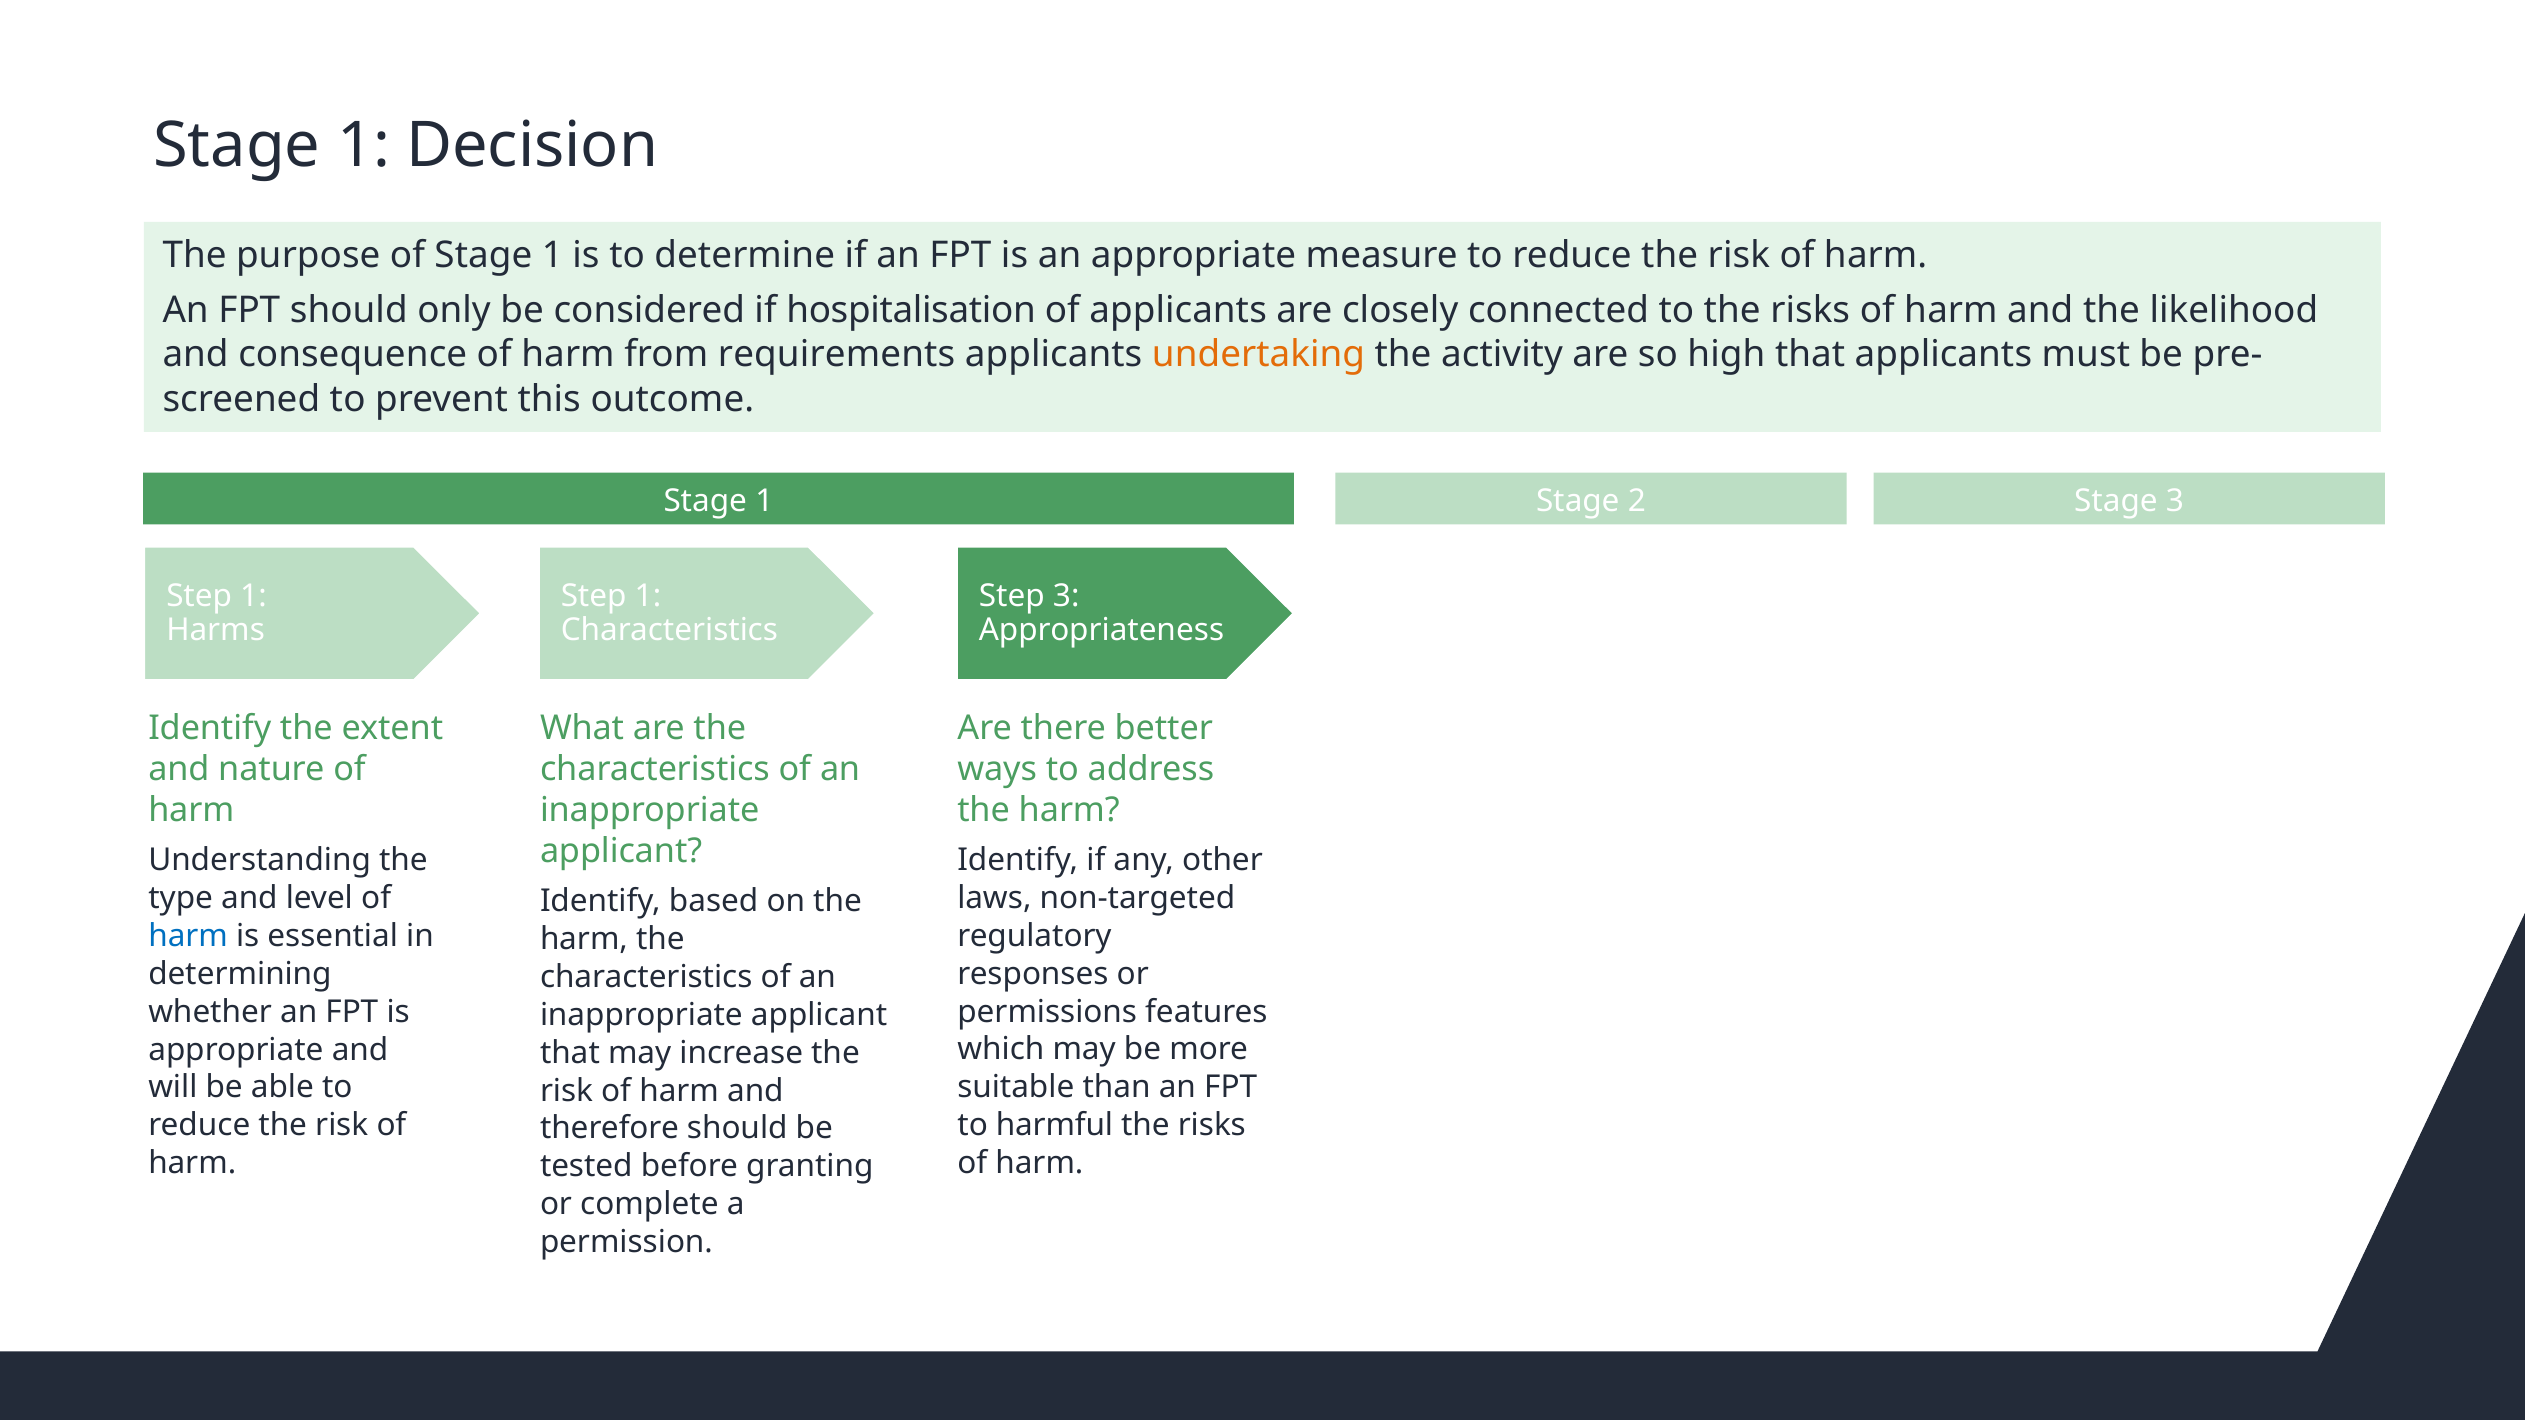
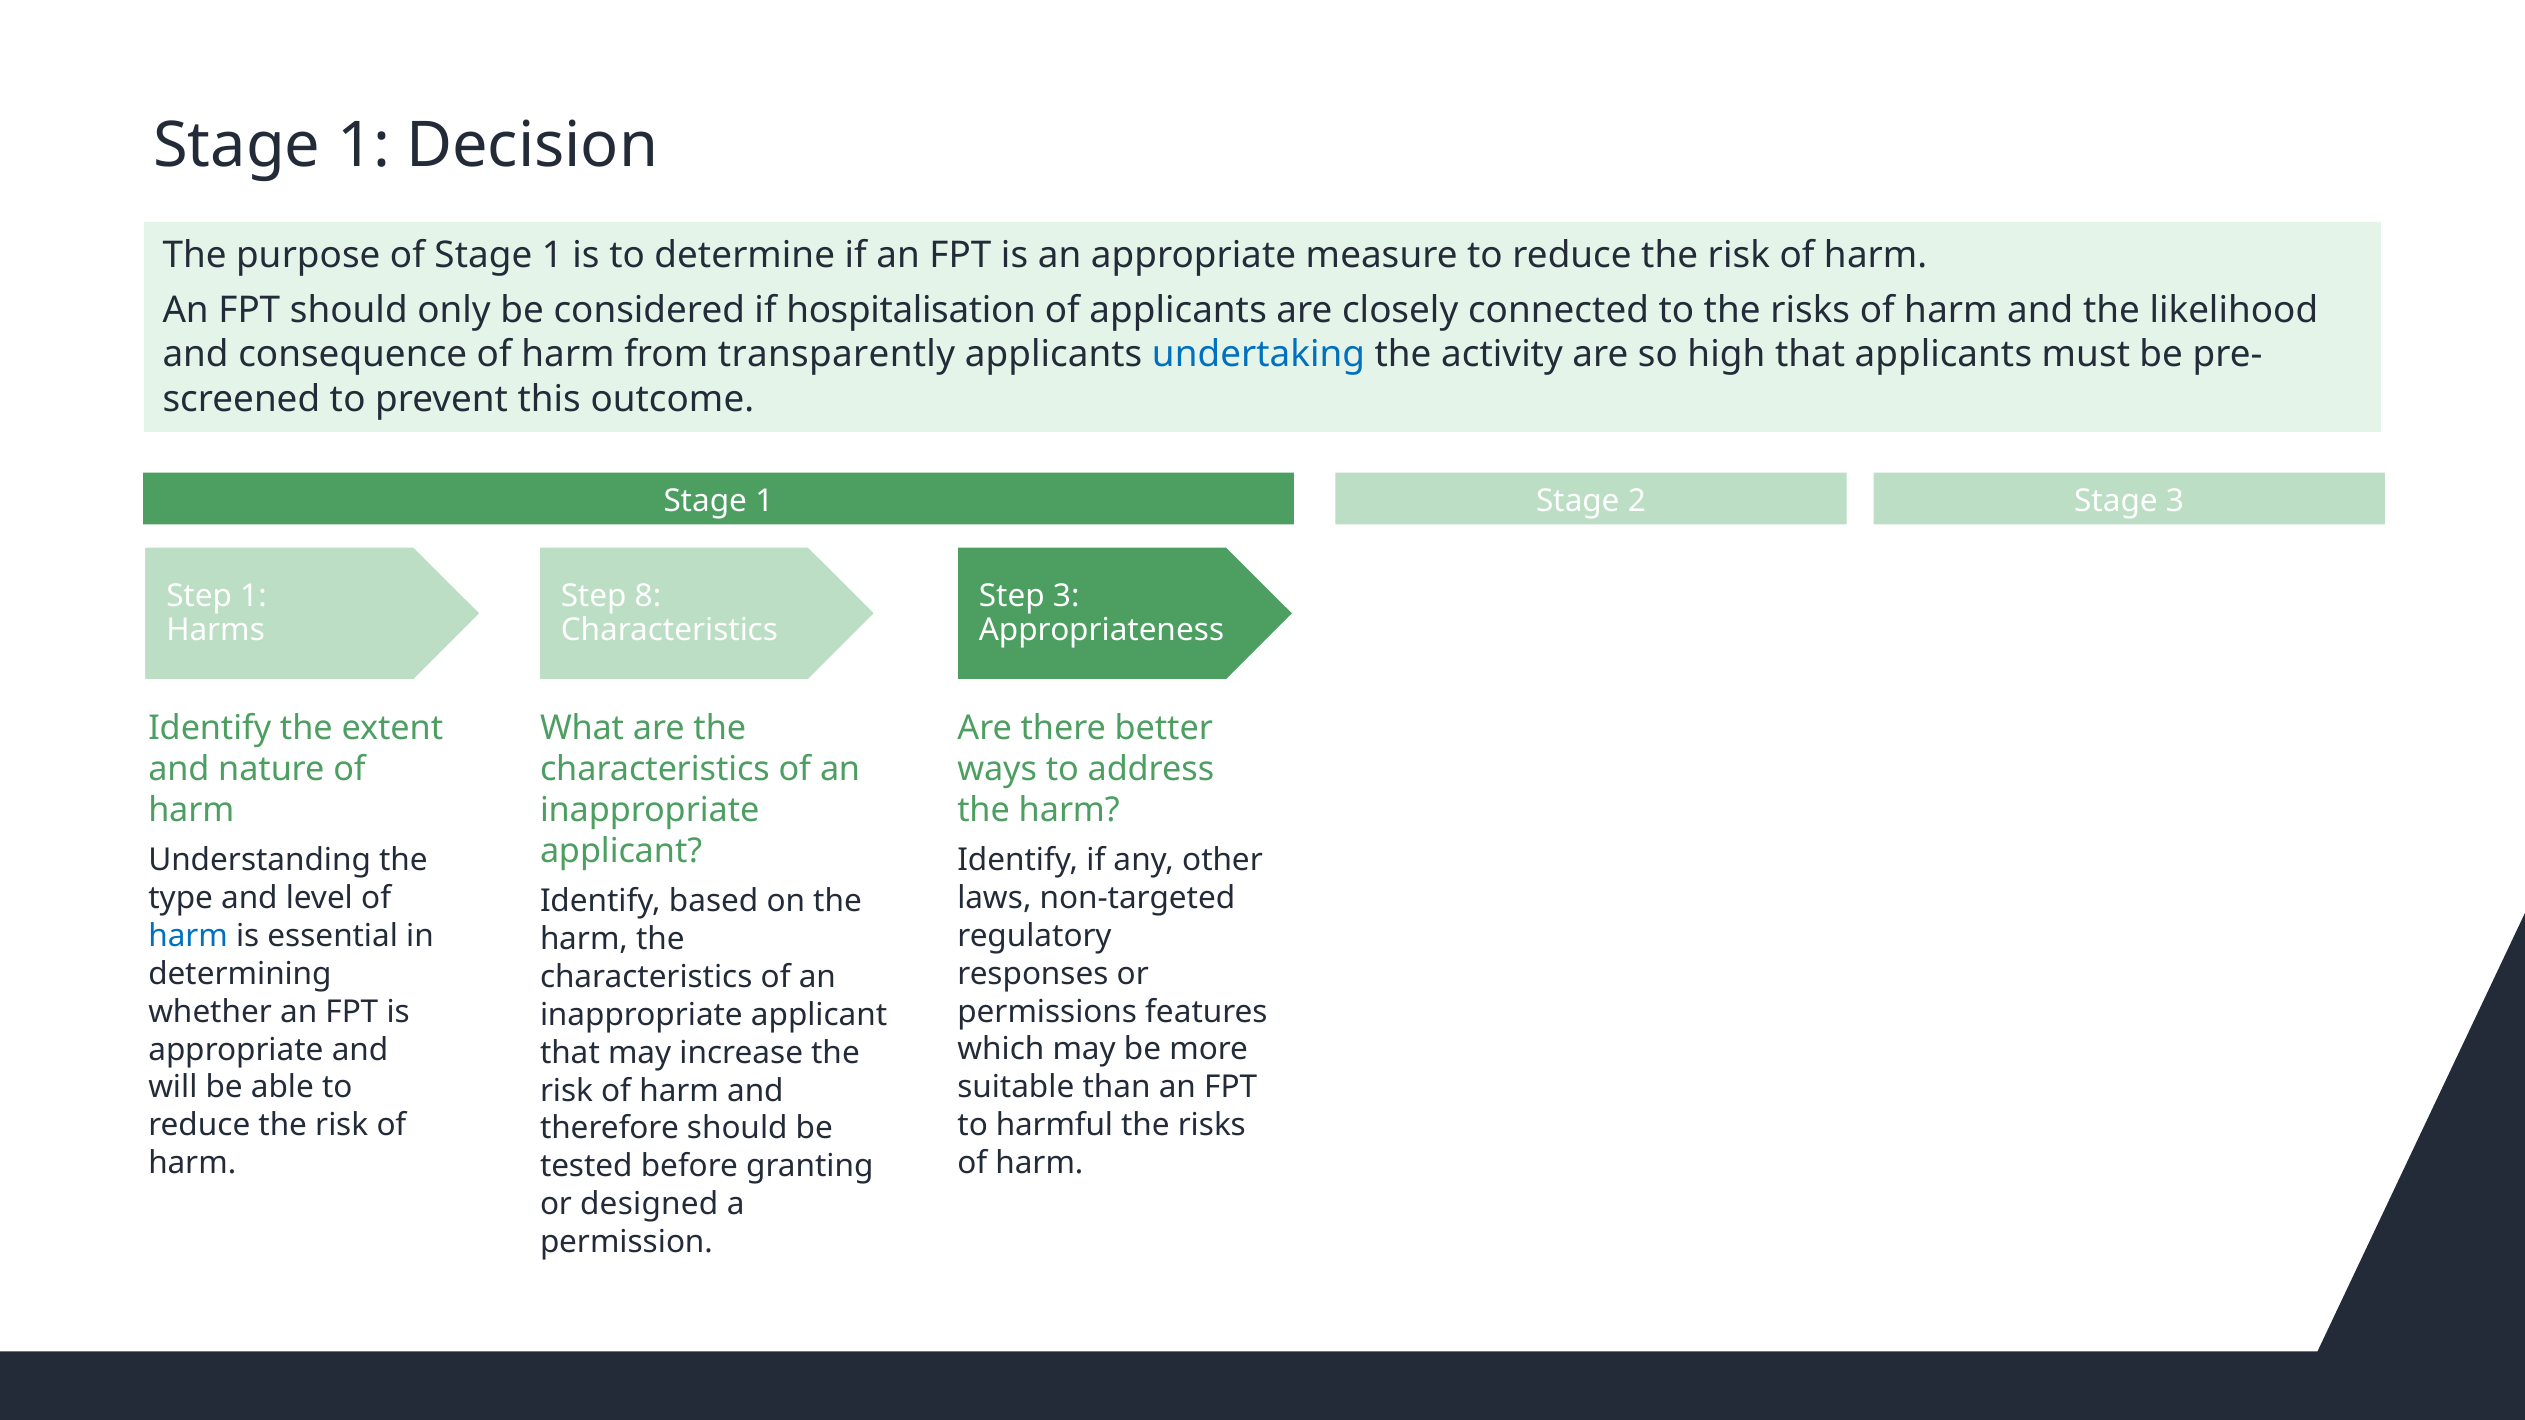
requirements: requirements -> transparently (837, 355)
undertaking colour: orange -> blue (1259, 355)
1: 1 -> 8 (648, 596)
complete: complete -> designed (649, 1204)
